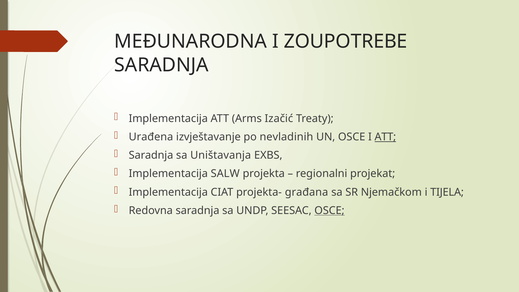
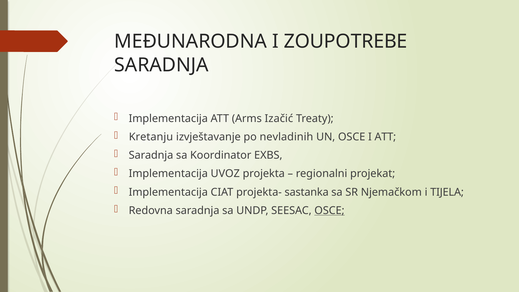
Urađena: Urađena -> Kretanju (151, 137)
ATT underline: present -> none (385, 137)
Uništavanja: Uništavanja -> Koordinator (221, 155)
SALW: SALW -> UVOZ (225, 174)
građana: građana -> sastanka (307, 192)
